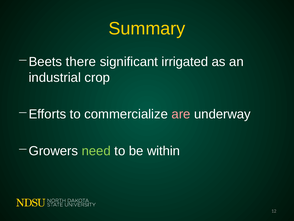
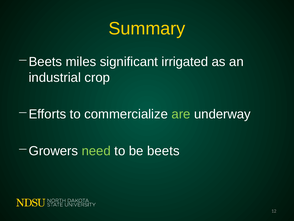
there: there -> miles (81, 62)
are colour: pink -> light green (181, 114)
within: within -> beets (163, 151)
